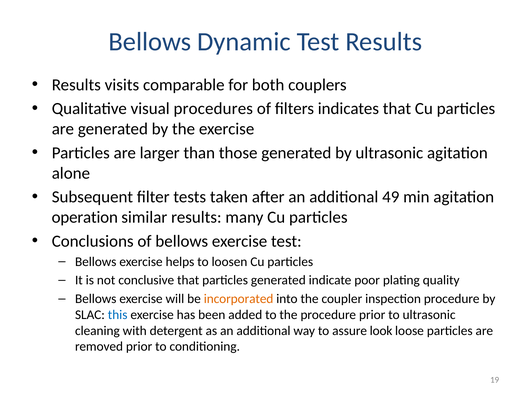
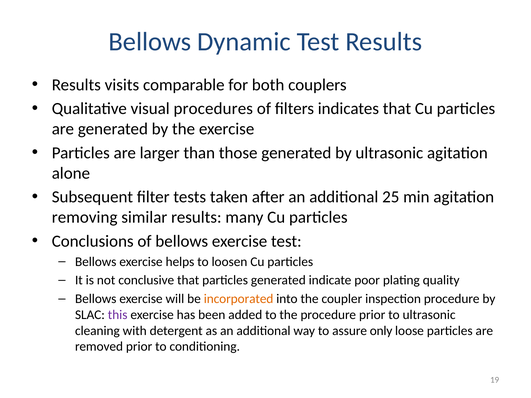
49: 49 -> 25 (391, 197)
operation: operation -> removing (85, 217)
this colour: blue -> purple (118, 315)
look: look -> only (381, 331)
